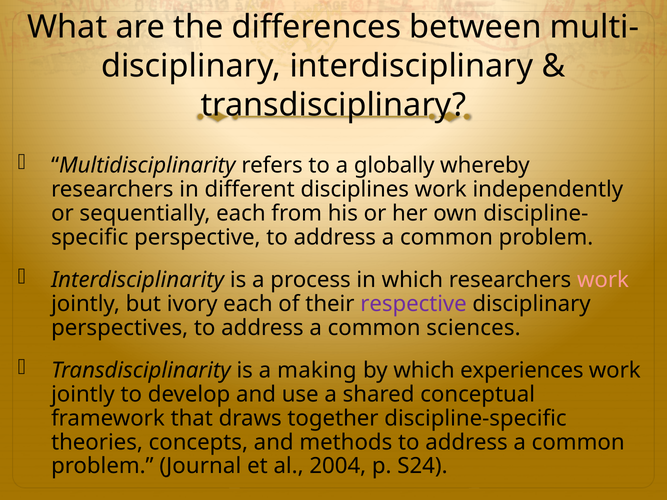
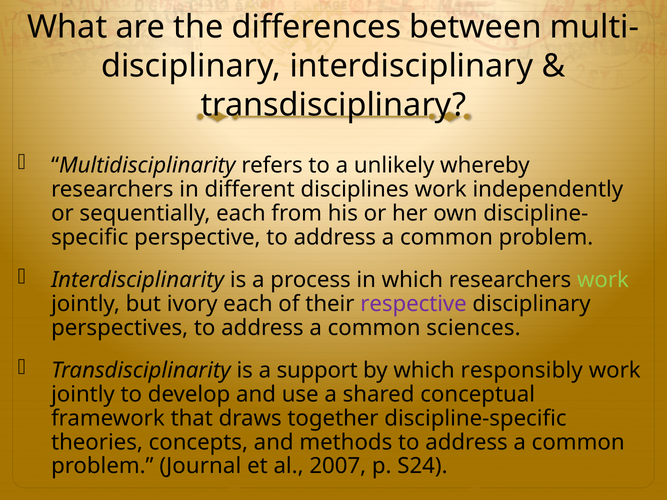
globally: globally -> unlikely (394, 165)
work colour: pink -> light green (603, 280)
making: making -> support (317, 370)
experiences: experiences -> responsibly (522, 370)
2004: 2004 -> 2007 (338, 466)
